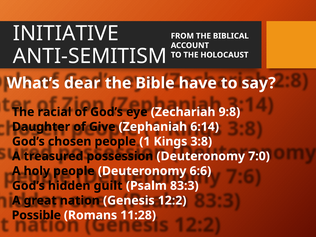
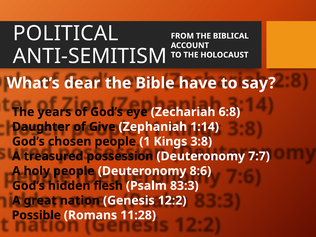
INITIATIVE: INITIATIVE -> POLITICAL (66, 34)
racial: racial -> years (54, 112)
9:8: 9:8 -> 6:8 (229, 112)
6:14: 6:14 -> 1:14 (205, 127)
7:0: 7:0 -> 7:7 (259, 156)
6:6: 6:6 -> 8:6 (200, 171)
guilt: guilt -> flesh (108, 186)
